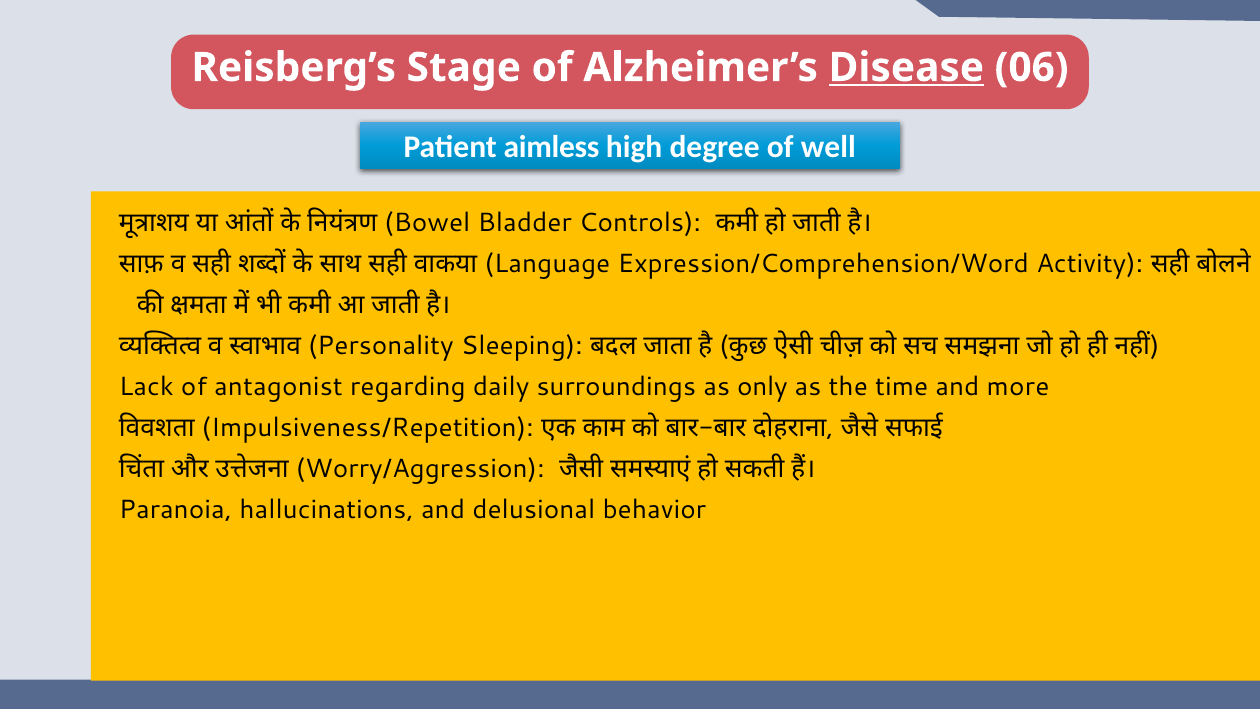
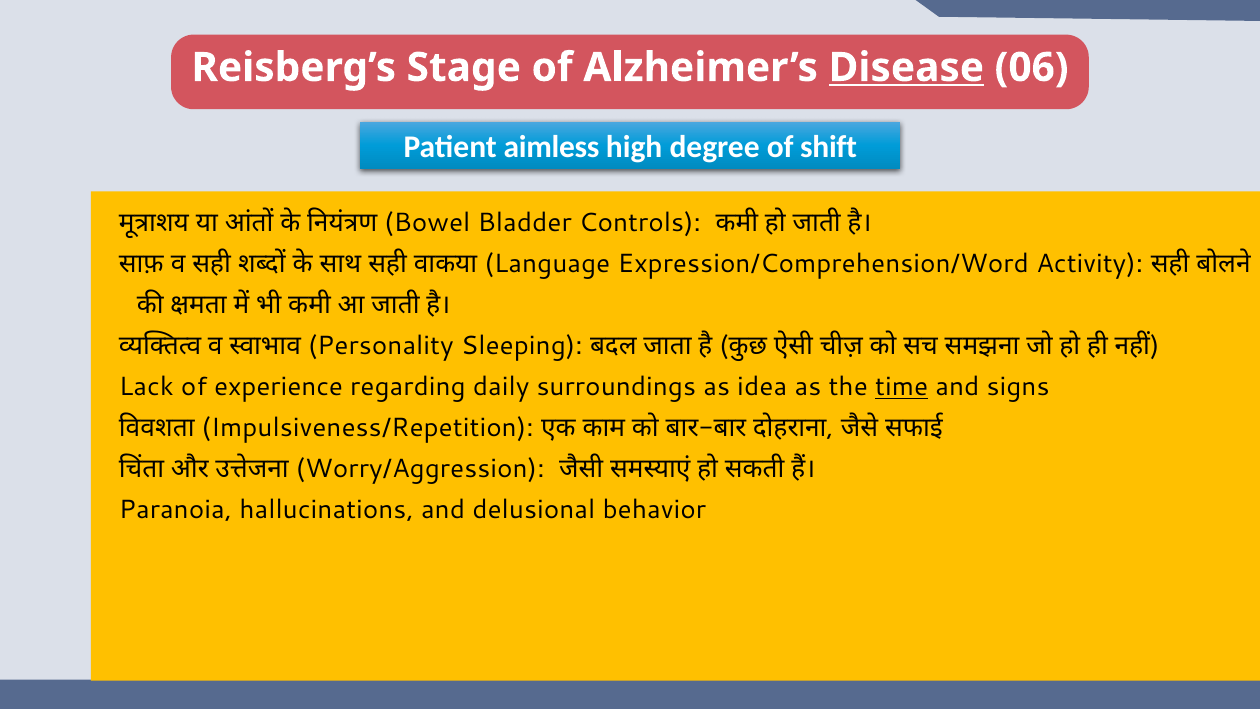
well: well -> shift (829, 147)
antagonist: antagonist -> experience (279, 387)
only: only -> idea (762, 387)
time underline: none -> present (902, 387)
more: more -> signs (1018, 387)
